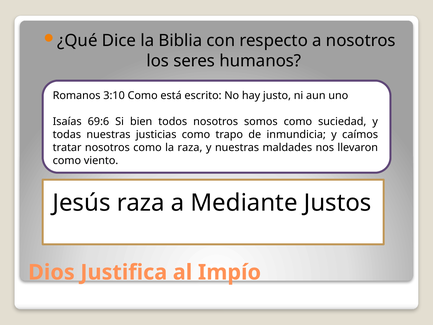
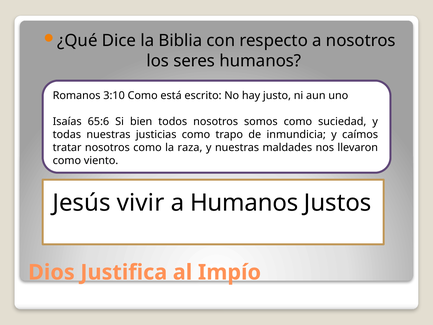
69:6: 69:6 -> 65:6 (98, 122)
Jesús raza: raza -> vivir (141, 203)
a Mediante: Mediante -> Humanos (244, 203)
